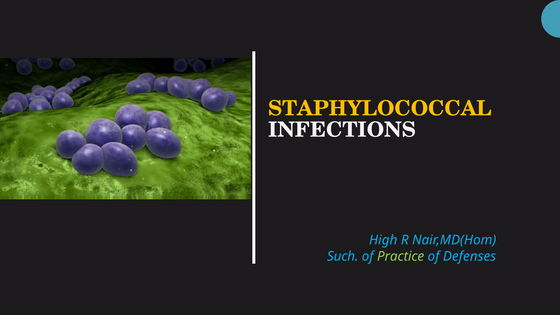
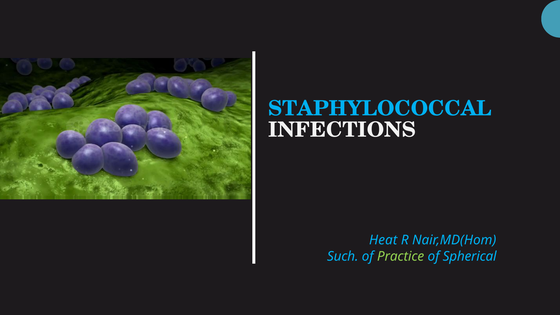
STAPHYLOCOCCAL colour: yellow -> light blue (380, 108)
High: High -> Heat (383, 240)
Defenses: Defenses -> Spherical (470, 256)
